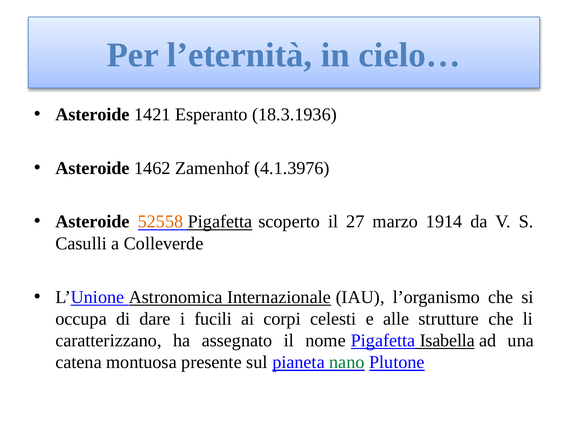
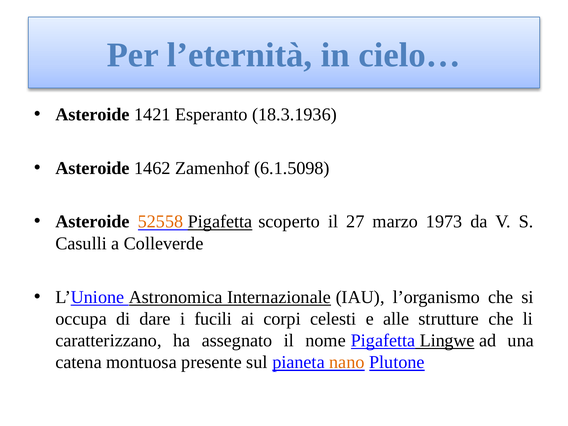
4.1.3976: 4.1.3976 -> 6.1.5098 (292, 168)
1914: 1914 -> 1973 (444, 222)
Isabella: Isabella -> Lingwe (447, 341)
nano colour: green -> orange (347, 362)
